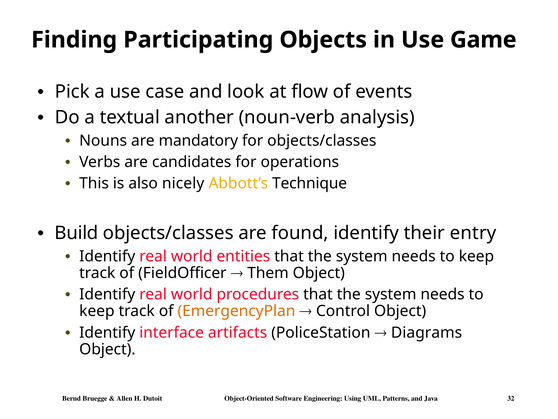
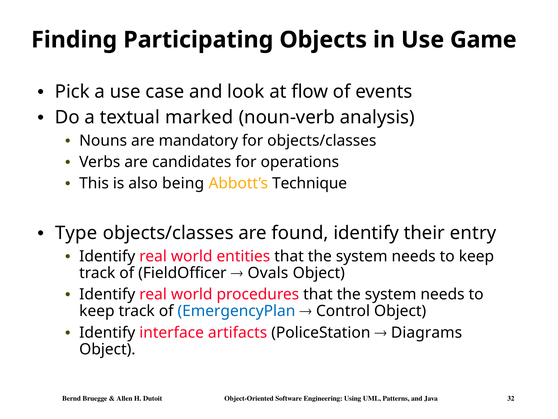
another: another -> marked (199, 117)
nicely: nicely -> being (183, 183)
Build: Build -> Type (76, 233)
Them: Them -> Ovals (268, 273)
EmergencyPlan colour: orange -> blue (236, 311)
